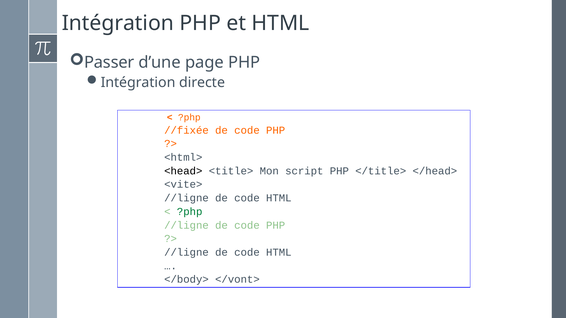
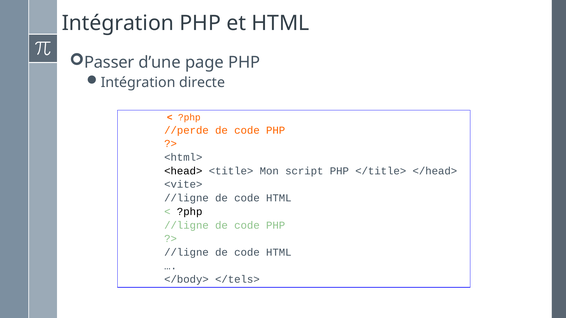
//fixée: //fixée -> //perde (186, 130)
?php colour: green -> black (190, 212)
</vont>: </vont> -> </tels> (237, 280)
